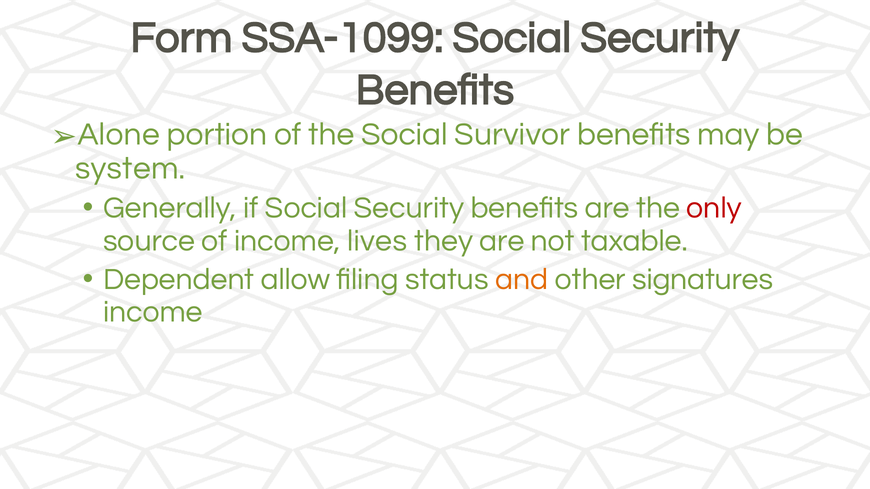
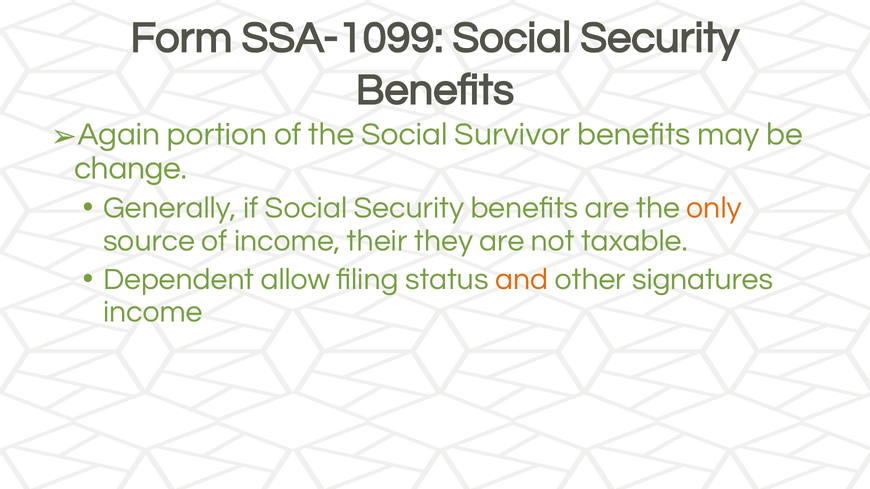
Alone: Alone -> Again (119, 134)
system: system -> change (131, 169)
only colour: red -> orange (714, 208)
lives: lives -> their (377, 241)
